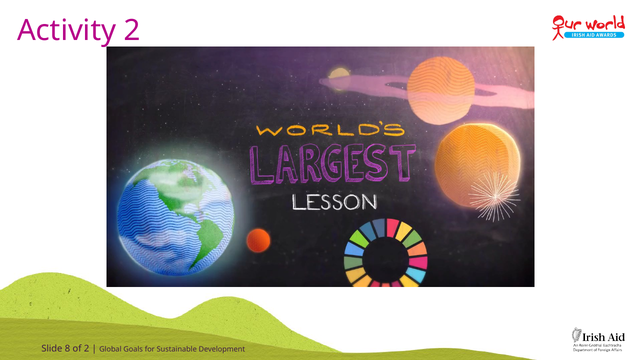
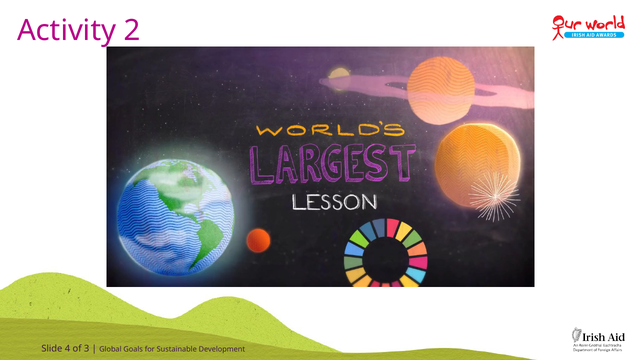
8: 8 -> 4 (67, 349)
of 2: 2 -> 3 (87, 349)
